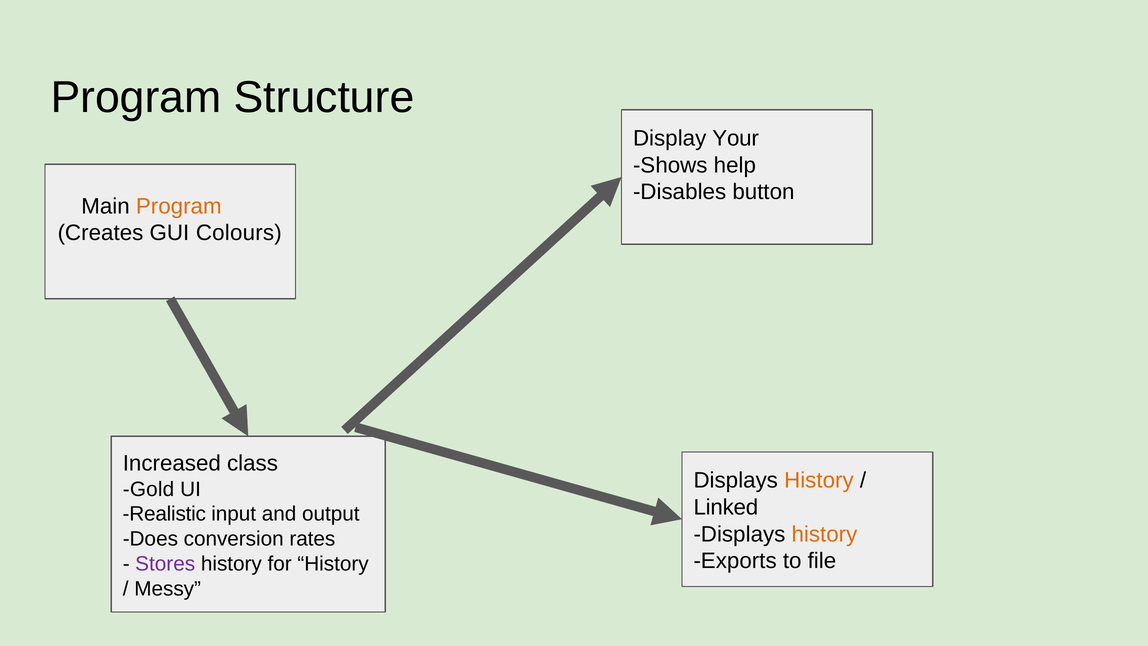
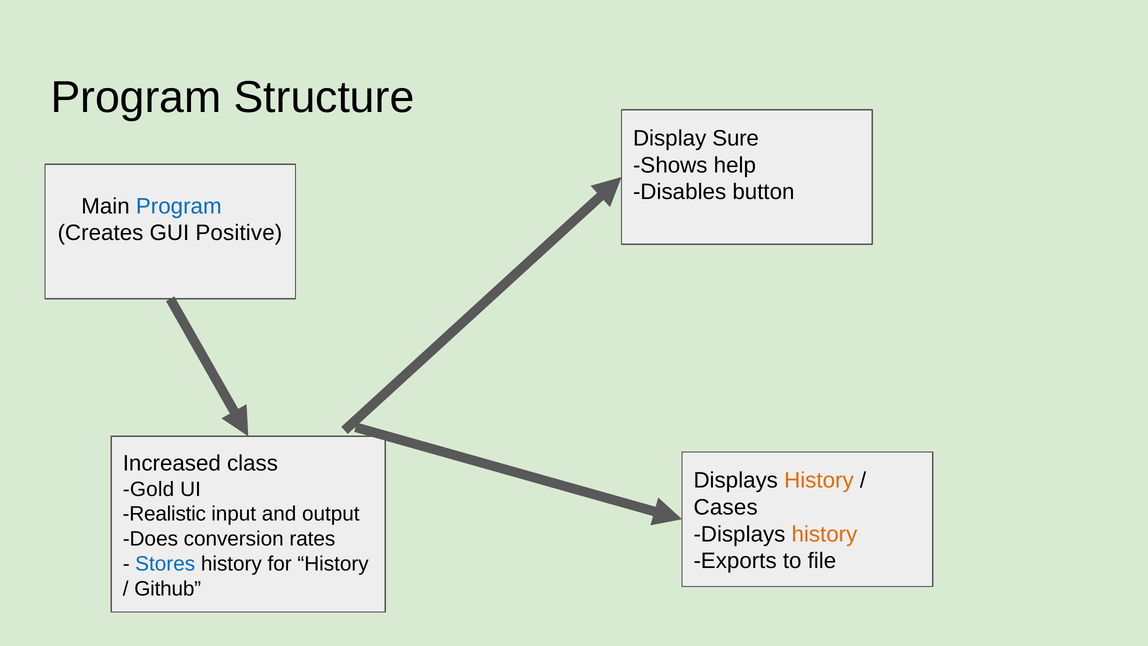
Your: Your -> Sure (736, 138)
Program colour: orange -> blue (179, 206)
Colours: Colours -> Positive (239, 233)
Linked: Linked -> Cases (726, 507)
Stores colour: purple -> blue (165, 564)
Messy: Messy -> Github (168, 589)
